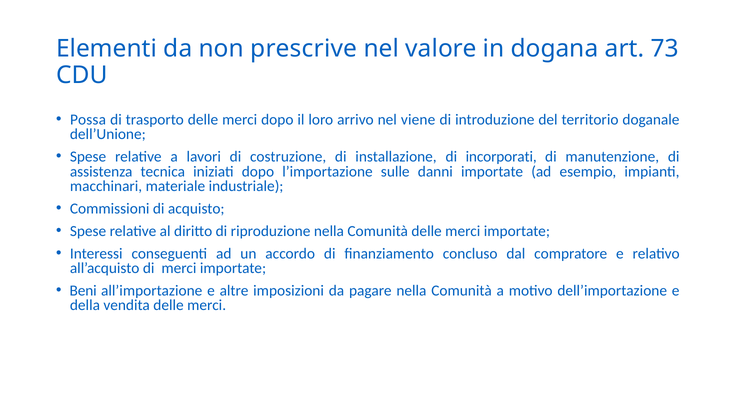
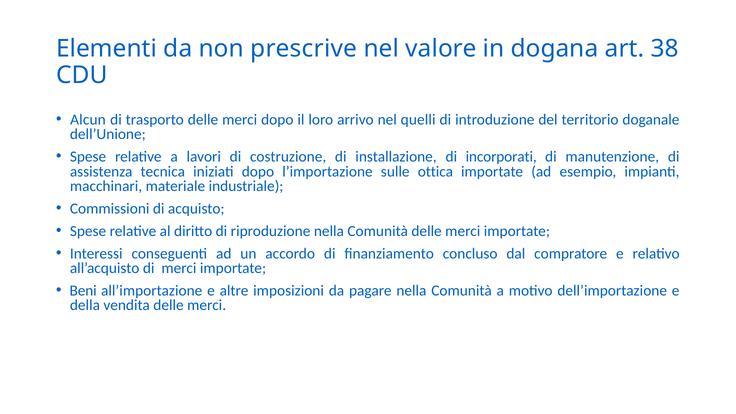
73: 73 -> 38 (665, 49)
Possa: Possa -> Alcun (88, 120)
viene: viene -> quelli (418, 120)
danni: danni -> ottica (435, 172)
